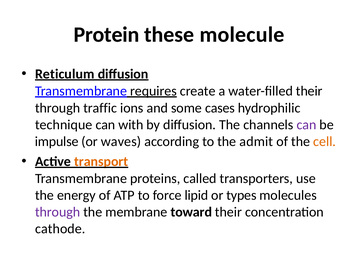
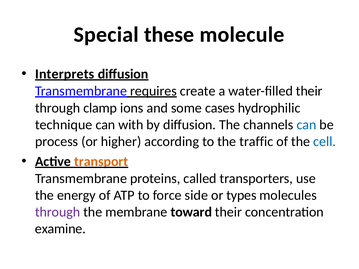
Protein: Protein -> Special (106, 35)
Reticulum: Reticulum -> Interprets (65, 74)
traffic: traffic -> clamp (100, 108)
can colour: purple -> blue (306, 125)
impulse: impulse -> process (57, 142)
waves: waves -> higher (121, 142)
admit: admit -> traffic (256, 142)
cell colour: orange -> blue (325, 142)
lipid: lipid -> side (196, 195)
cathode: cathode -> examine (60, 229)
